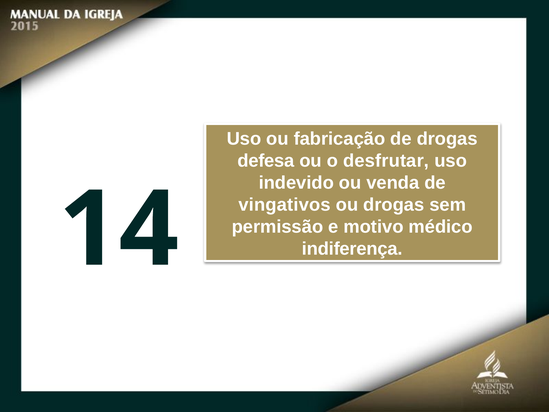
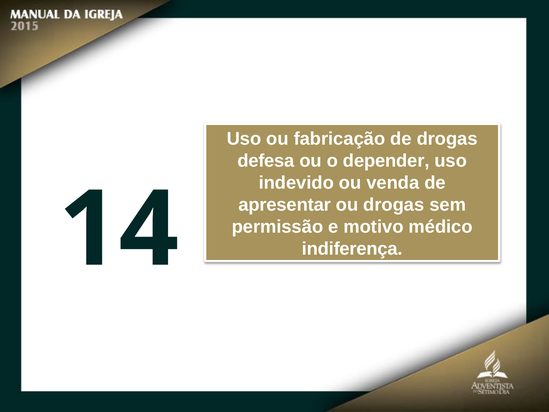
desfrutar: desfrutar -> depender (386, 161)
vingativos: vingativos -> apresentar (285, 205)
